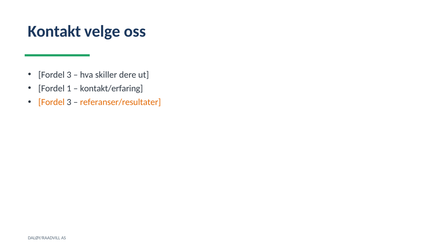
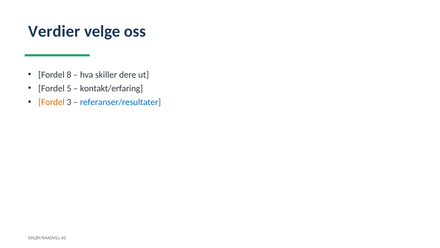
Kontakt: Kontakt -> Verdier (54, 31)
3: 3 -> 8 (69, 75)
1: 1 -> 5 (69, 88)
referanser/resultater colour: orange -> blue (121, 102)
